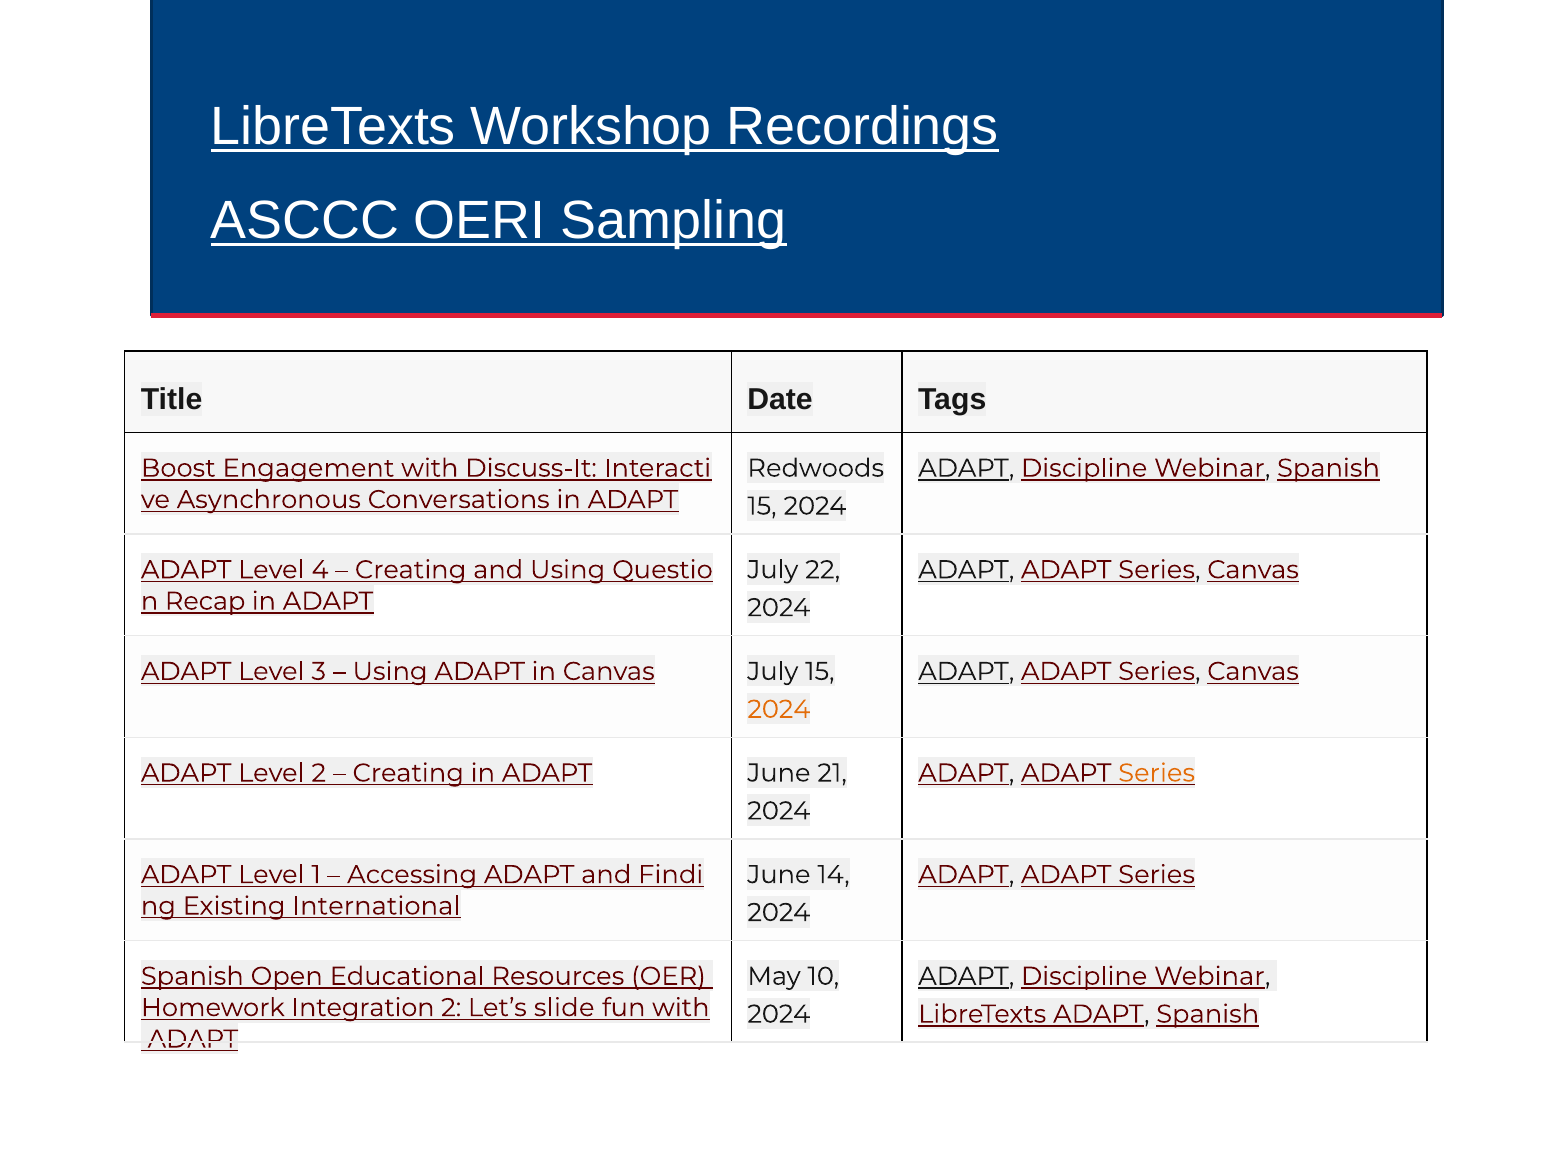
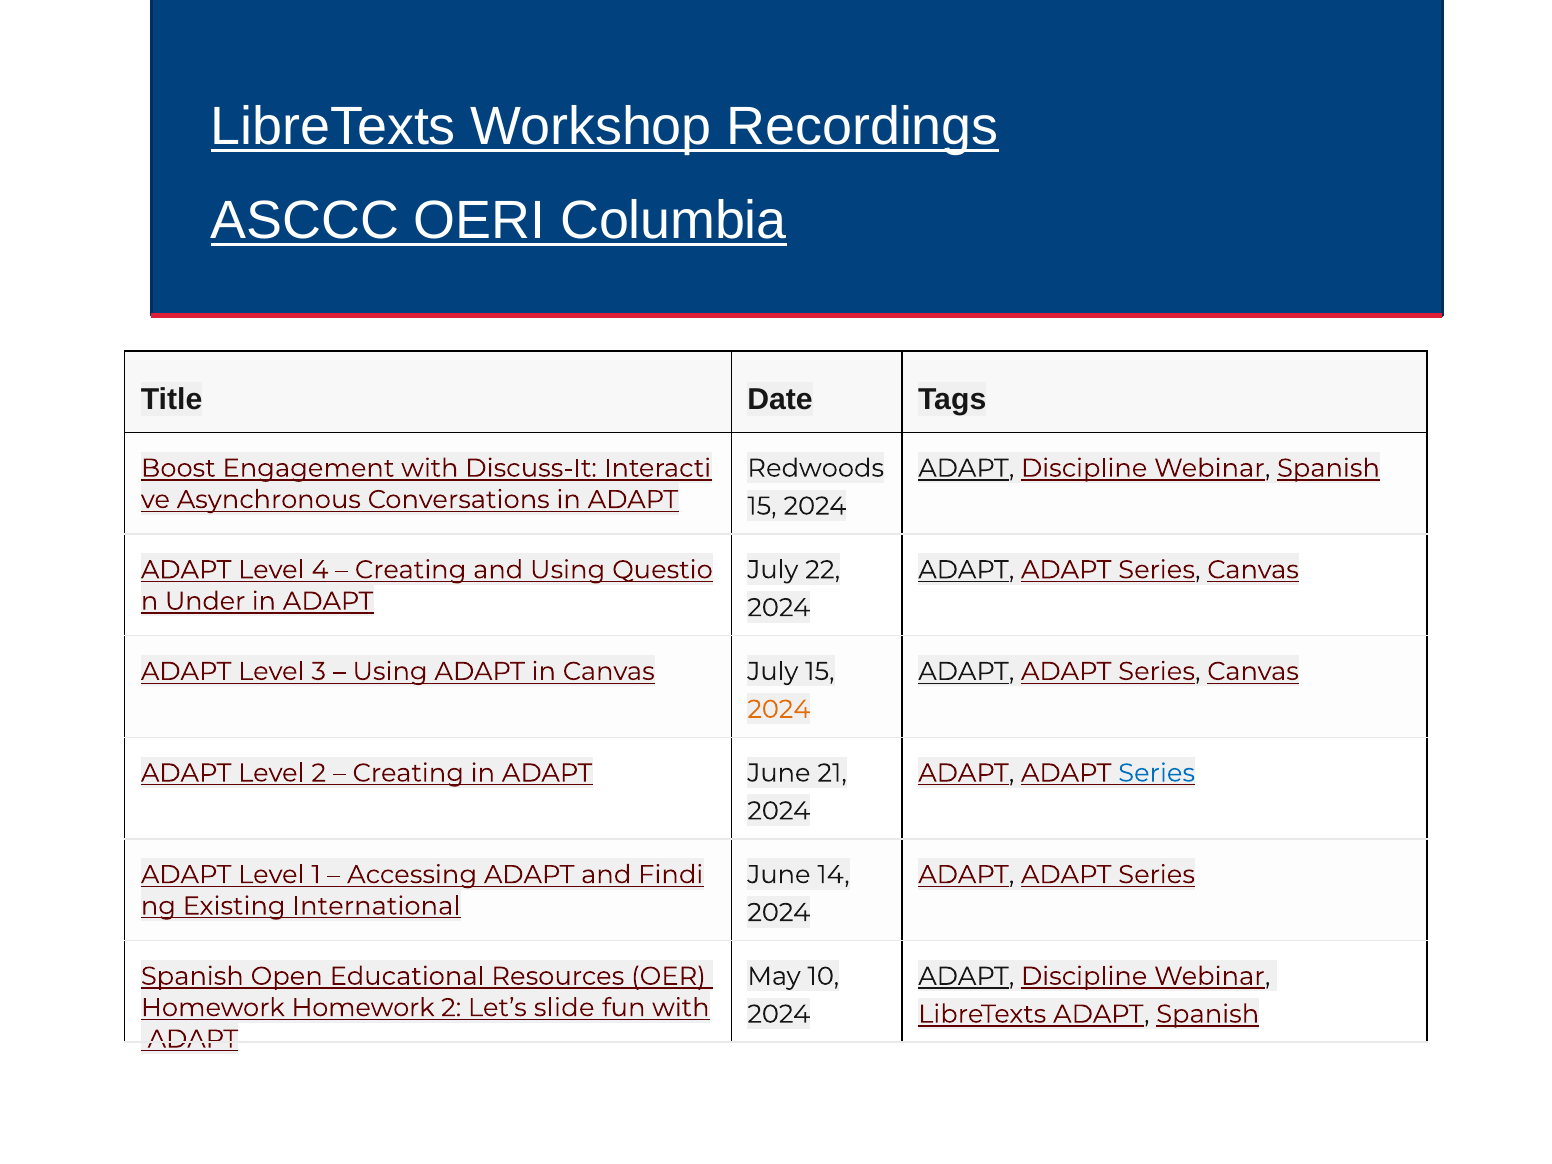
Sampling: Sampling -> Columbia (673, 221)
Recap: Recap -> Under (205, 601)
Series colour: orange -> blue (1157, 773)
Integration: Integration -> Homework (363, 1008)
